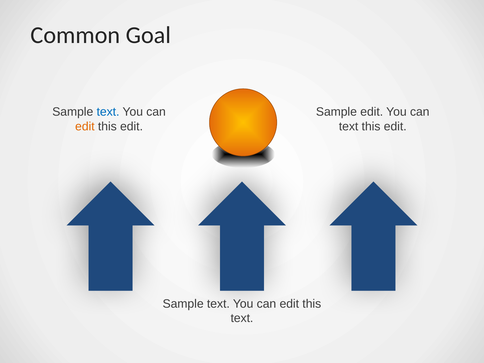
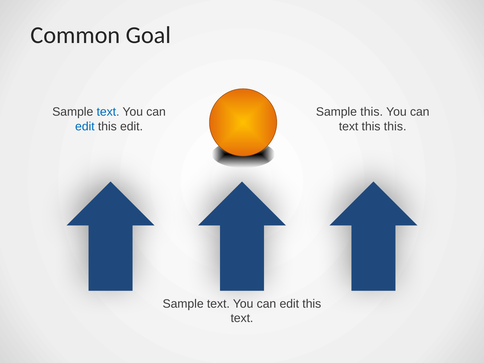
Sample edit: edit -> this (372, 112)
edit colour: orange -> blue (85, 127)
edit: edit -> this (395, 127)
